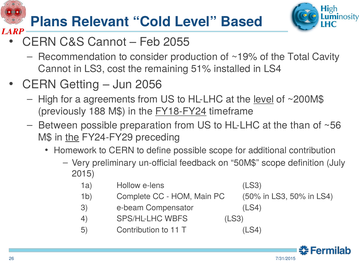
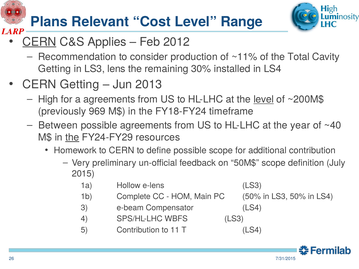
Cold: Cold -> Cost (152, 22)
Based: Based -> Range (242, 22)
CERN underline: none -> present (39, 42)
C&S Cannot: Cannot -> Applies (107, 42)
2055: 2055 -> 2012 (177, 42)
~19%: ~19% -> ~11% (244, 57)
Cannot: Cannot -> Getting (55, 69)
cost: cost -> lens (116, 69)
51%: 51% -> 30% (201, 69)
2056: 2056 -> 2013 (149, 85)
188: 188 -> 969 (97, 112)
FY18-FY24 underline: present -> none (181, 112)
possible preparation: preparation -> agreements (146, 125)
than: than -> year (300, 125)
~56: ~56 -> ~40 (333, 125)
preceding: preceding -> resources (158, 137)
